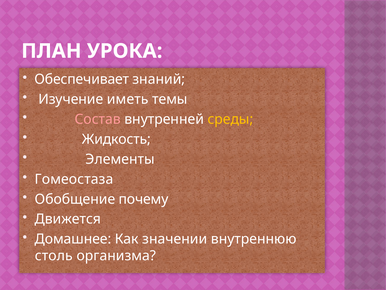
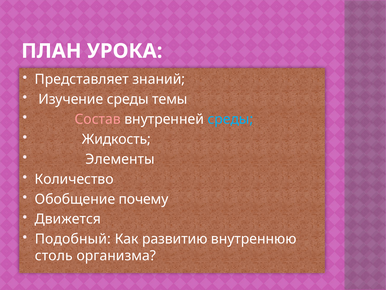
Обеспечивает: Обеспечивает -> Представляет (82, 79)
Изучение иметь: иметь -> среды (128, 99)
среды colour: yellow -> light blue (230, 119)
Гомеостаза: Гомеостаза -> Количество (74, 179)
Домашнее: Домашнее -> Подобный (73, 239)
значении: значении -> развитию (175, 239)
